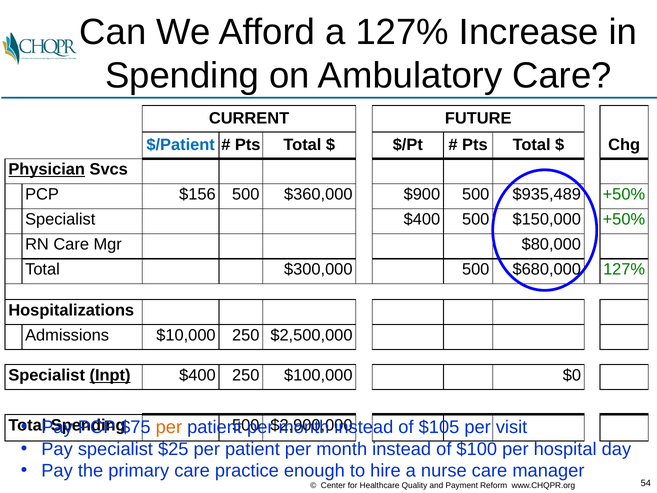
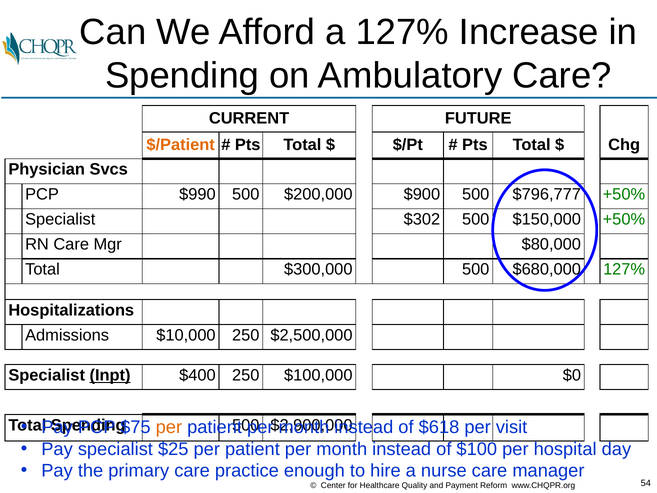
$/Patient colour: blue -> orange (181, 145)
Physician underline: present -> none (47, 169)
$156: $156 -> $990 (197, 194)
$360,000: $360,000 -> $200,000 (318, 194)
$935,489: $935,489 -> $796,777 (547, 194)
Specialist $400: $400 -> $302 (422, 219)
$105: $105 -> $618 (439, 427)
